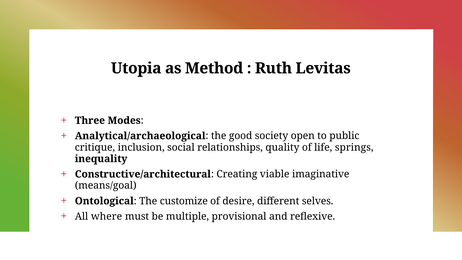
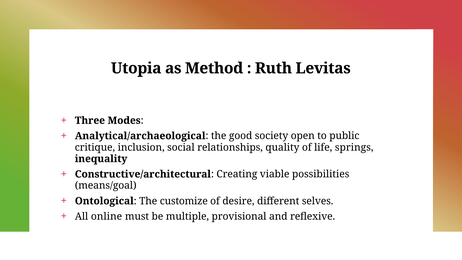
imaginative: imaginative -> possibilities (321, 174)
where: where -> online (107, 216)
